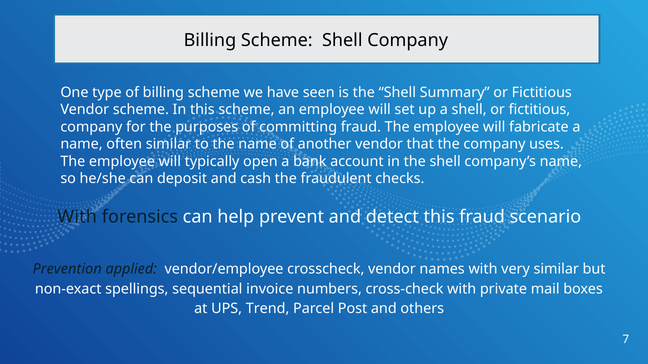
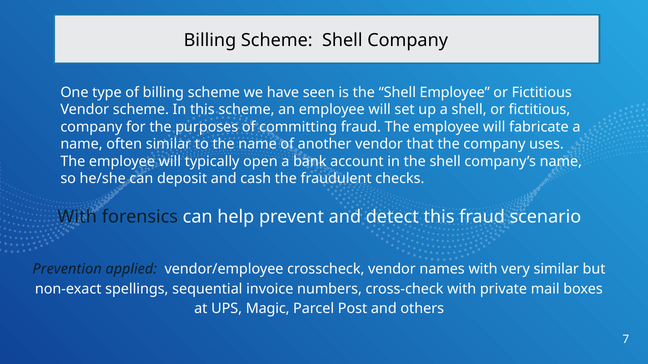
Shell Summary: Summary -> Employee (455, 92)
Trend: Trend -> Magic (268, 309)
